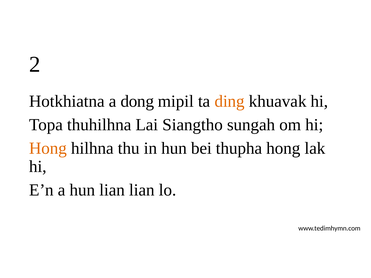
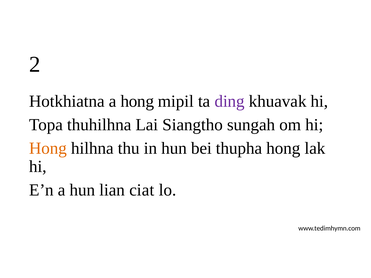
a dong: dong -> hong (137, 101)
ding colour: orange -> purple (230, 101)
lian lian: lian -> ciat (142, 190)
